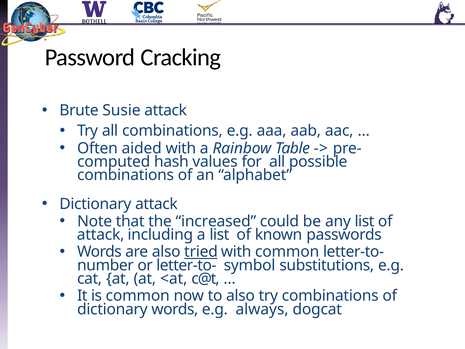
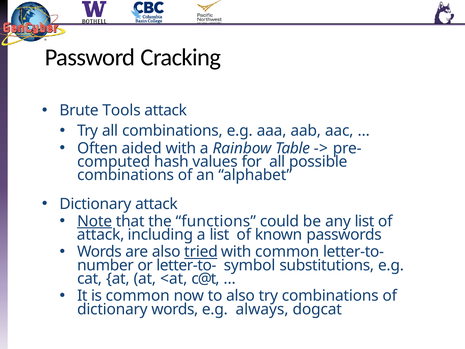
Susie: Susie -> Tools (122, 110)
Note underline: none -> present (95, 221)
increased: increased -> functions (216, 221)
